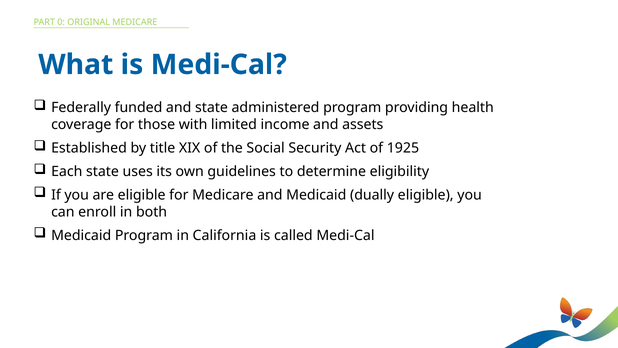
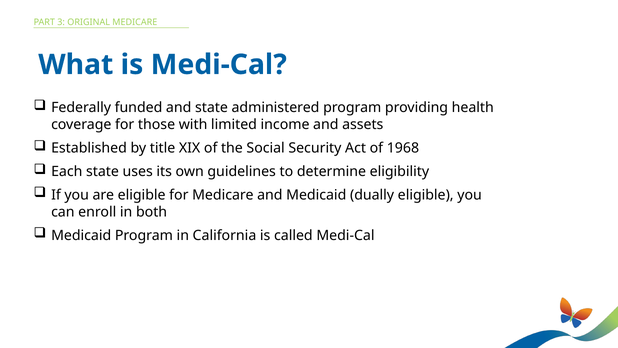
0: 0 -> 3 (61, 22)
1925: 1925 -> 1968 (403, 148)
